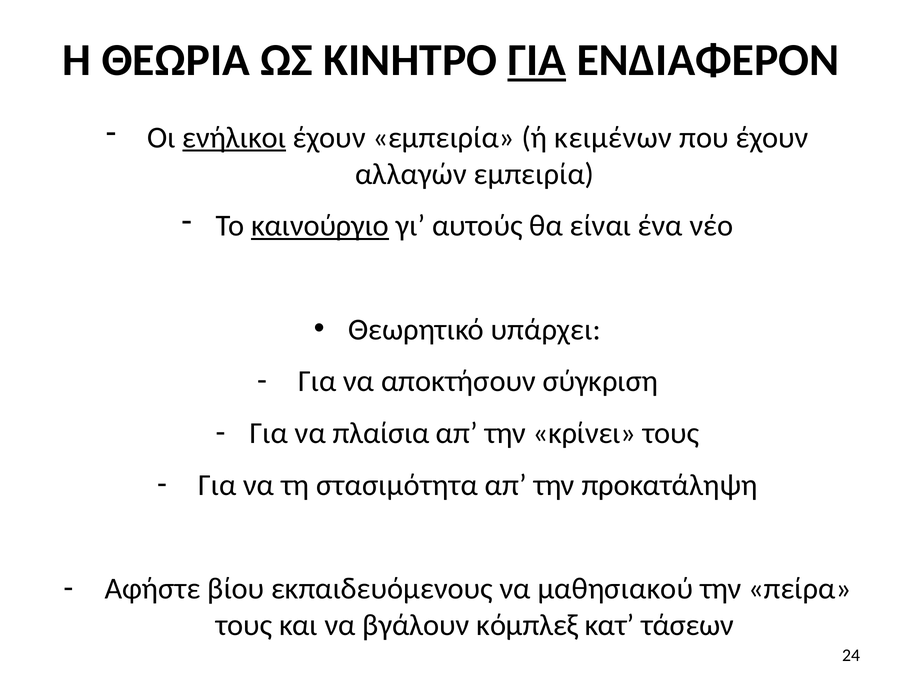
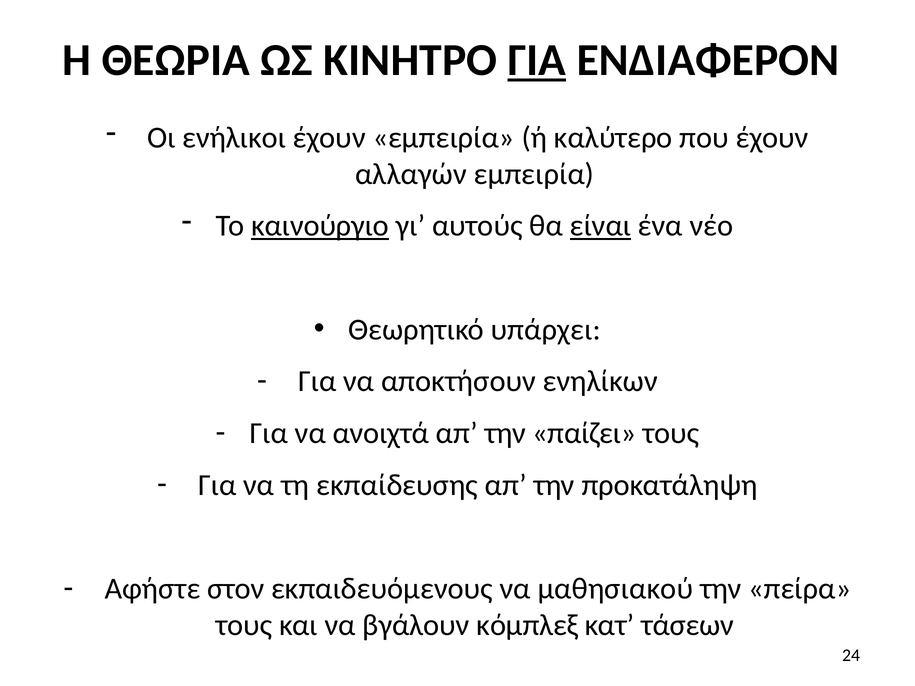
ενήλικοι underline: present -> none (234, 138)
κειμένων: κειμένων -> καλύτερο (613, 138)
είναι underline: none -> present (600, 226)
σύγκριση: σύγκριση -> ενηλίκων (600, 382)
πλαίσια: πλαίσια -> ανοιχτά (381, 433)
κρίνει: κρίνει -> παίζει (584, 433)
στασιμότητα: στασιμότητα -> εκπαίδευσης (397, 485)
βίου: βίου -> στον (236, 589)
